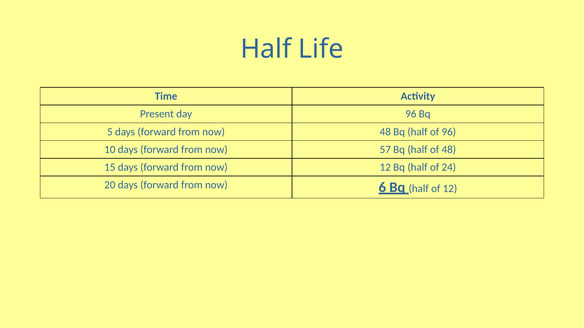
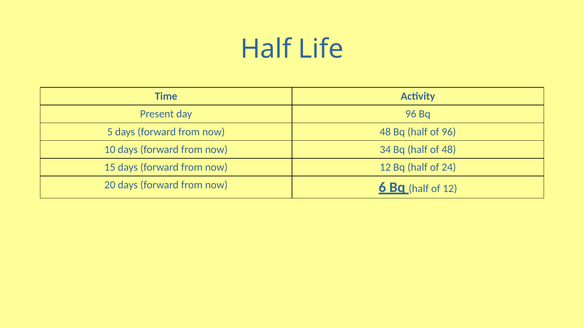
57: 57 -> 34 (385, 150)
